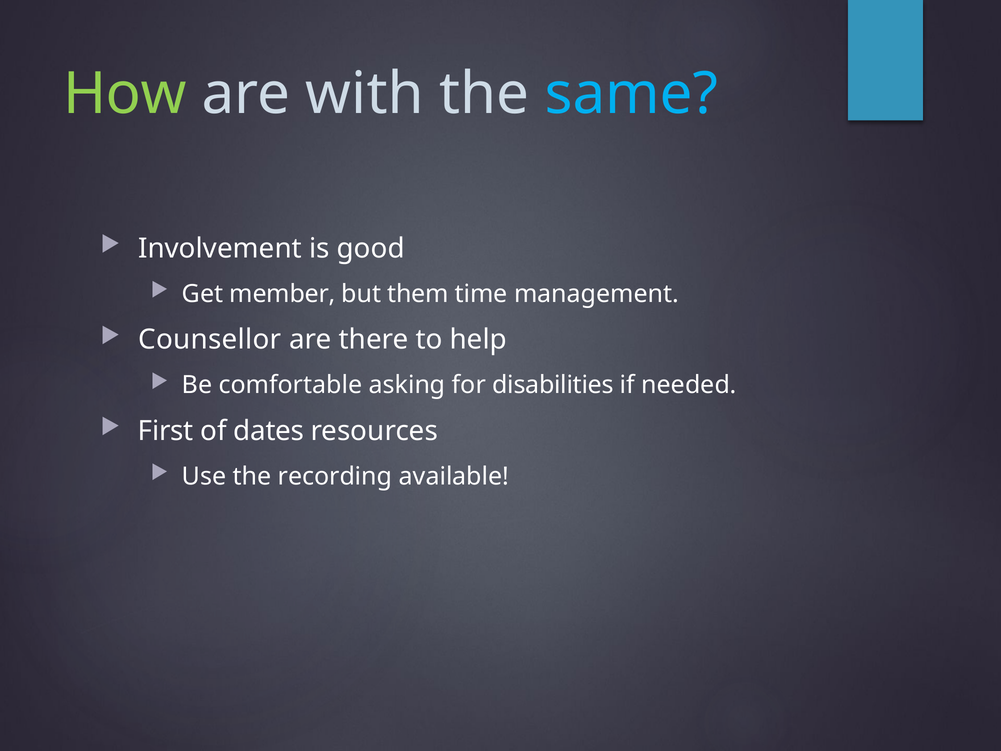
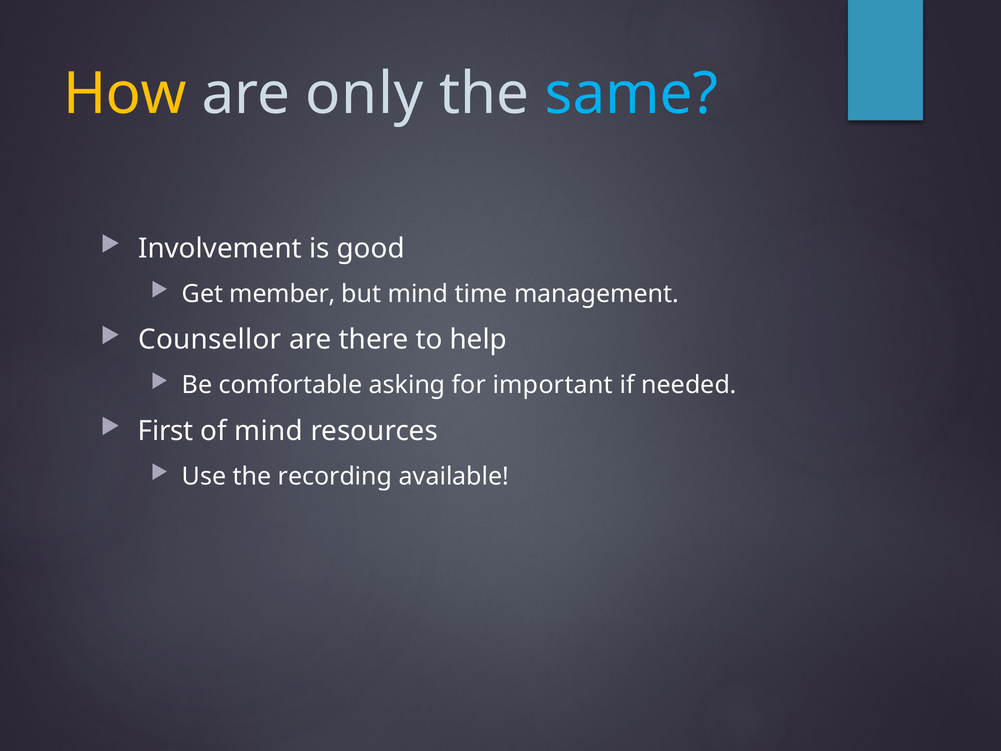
How colour: light green -> yellow (125, 94)
with: with -> only (364, 94)
but them: them -> mind (418, 294)
disabilities: disabilities -> important (553, 385)
of dates: dates -> mind (268, 431)
